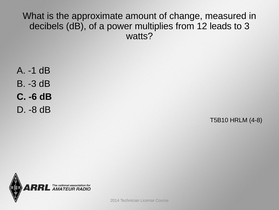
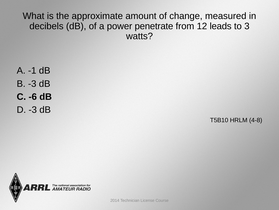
multiplies: multiplies -> penetrate (154, 26)
D -8: -8 -> -3 (33, 109)
